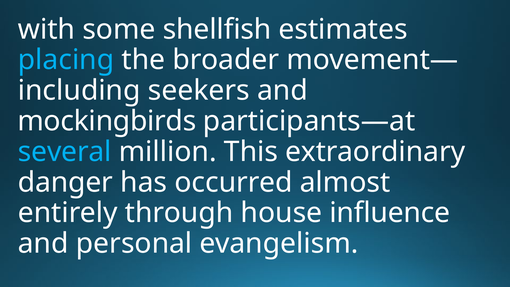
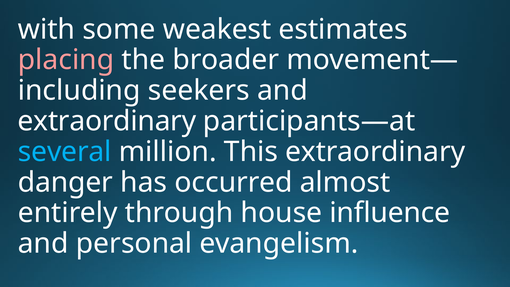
shellfish: shellfish -> weakest (217, 29)
placing colour: light blue -> pink (66, 60)
mockingbirds: mockingbirds -> extraordinary (107, 121)
